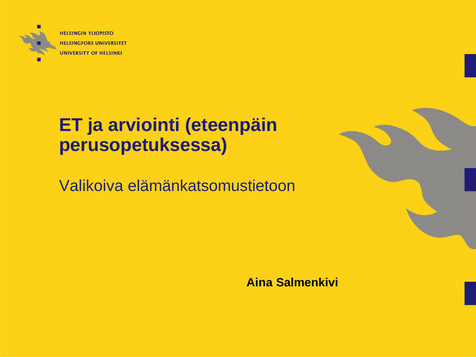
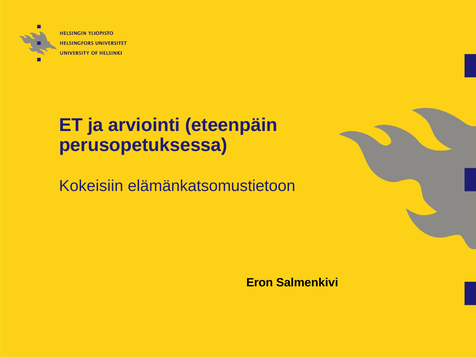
Valikoiva: Valikoiva -> Kokeisiin (91, 186)
Aina: Aina -> Eron (260, 283)
